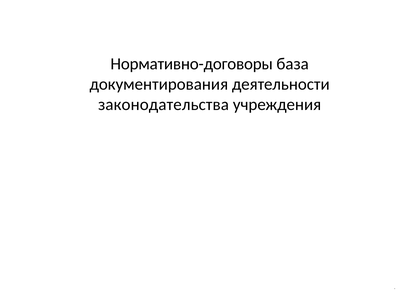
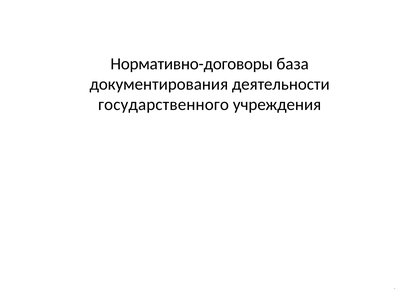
законодательства: законодательства -> государственного (164, 104)
